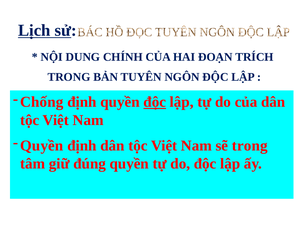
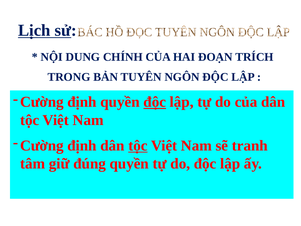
Chống: Chống -> Cường (42, 102)
Quyền: Quyền -> Cường (42, 145)
tộc underline: none -> present (138, 145)
sẽ trong: trong -> tranh (250, 145)
